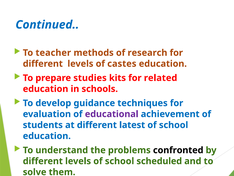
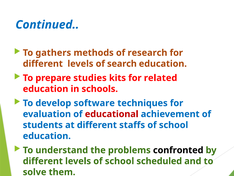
teacher: teacher -> gathers (53, 53)
castes: castes -> search (122, 64)
guidance: guidance -> software (94, 103)
educational colour: purple -> red (112, 114)
latest: latest -> staffs (132, 125)
